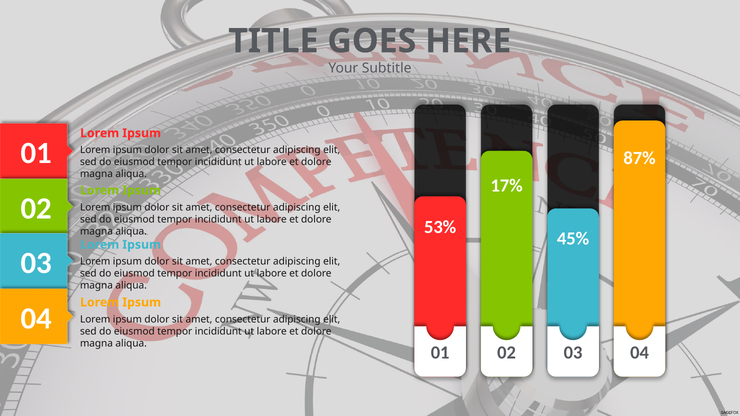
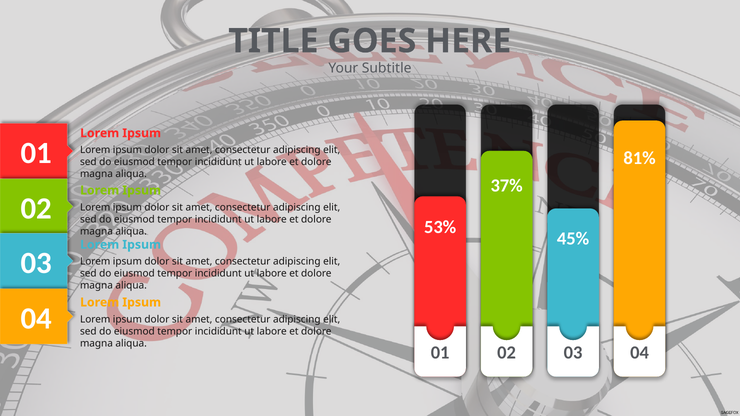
87%: 87% -> 81% (640, 158)
17%: 17% -> 37% (507, 186)
